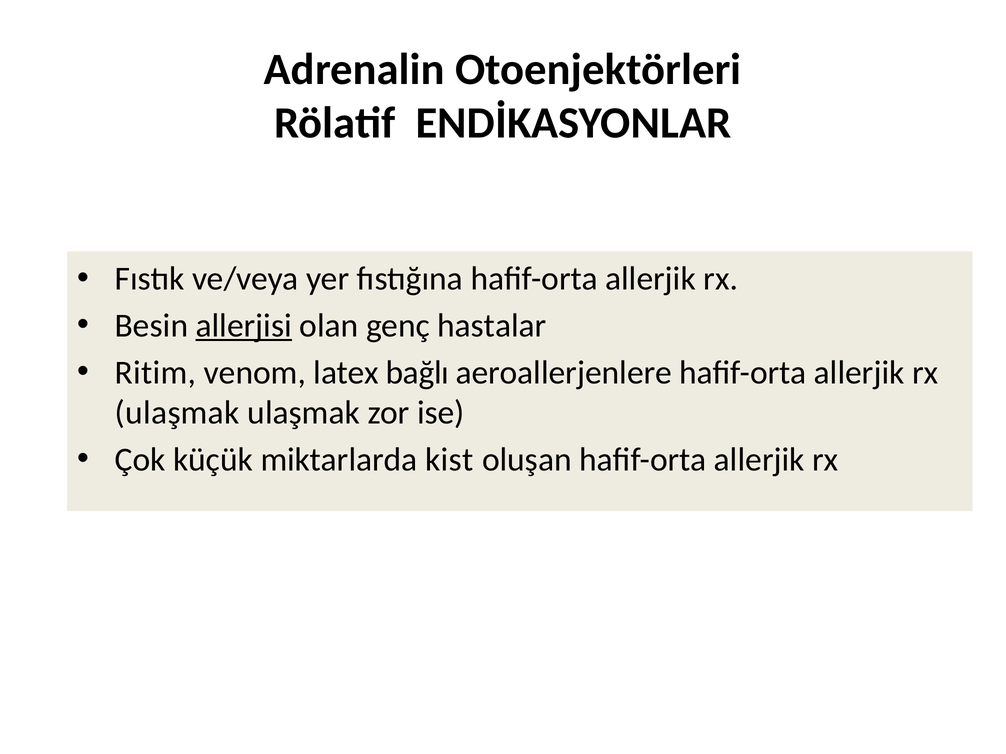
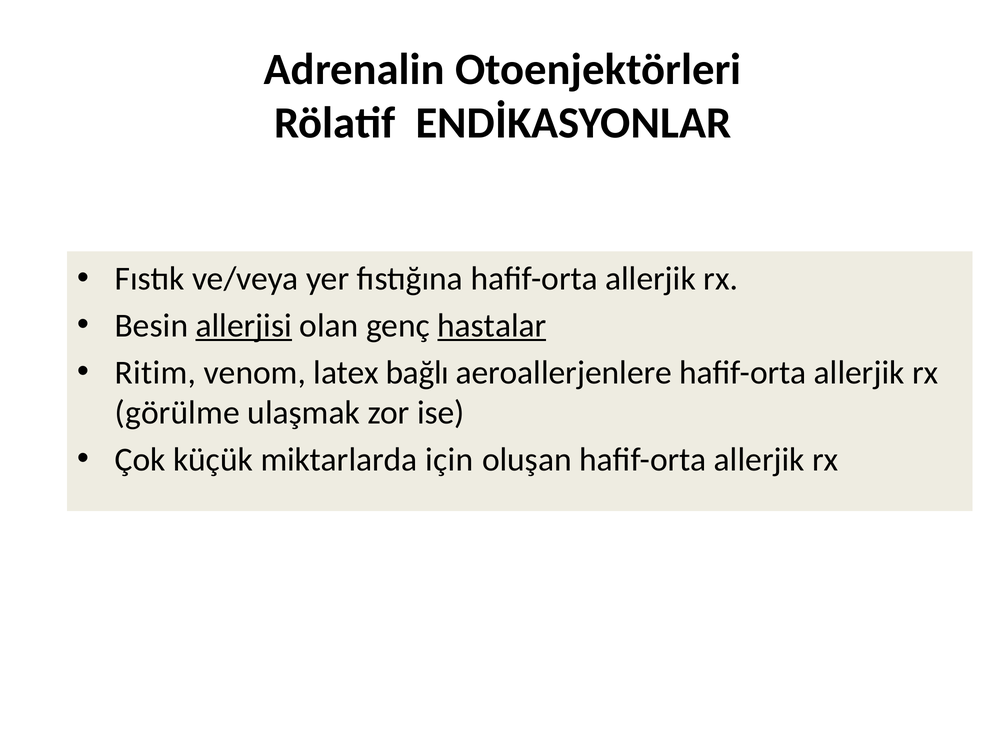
hastalar underline: none -> present (492, 326)
ulaşmak: ulaşmak -> görülme (177, 413)
kist: kist -> için (449, 460)
